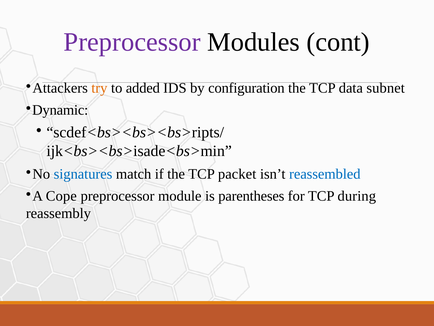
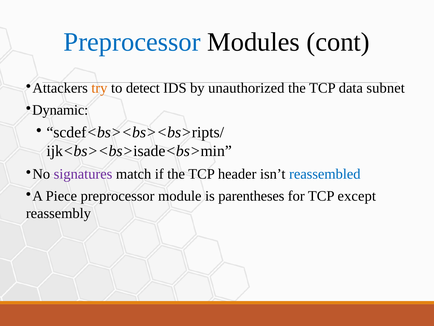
Preprocessor colour: purple -> blue (132, 42)
added: added -> detect (143, 88)
configuration: configuration -> unauthorized (246, 88)
signatures colour: blue -> purple (83, 174)
packet: packet -> header (237, 174)
Cope: Cope -> Piece (61, 196)
during: during -> except (357, 196)
